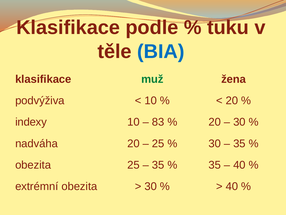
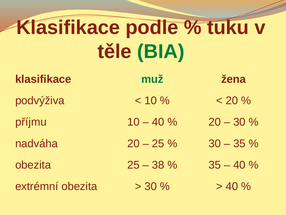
BIA colour: blue -> green (161, 51)
indexy: indexy -> příjmu (31, 122)
83: 83 -> 40 (158, 122)
35: 35 -> 38 (158, 165)
